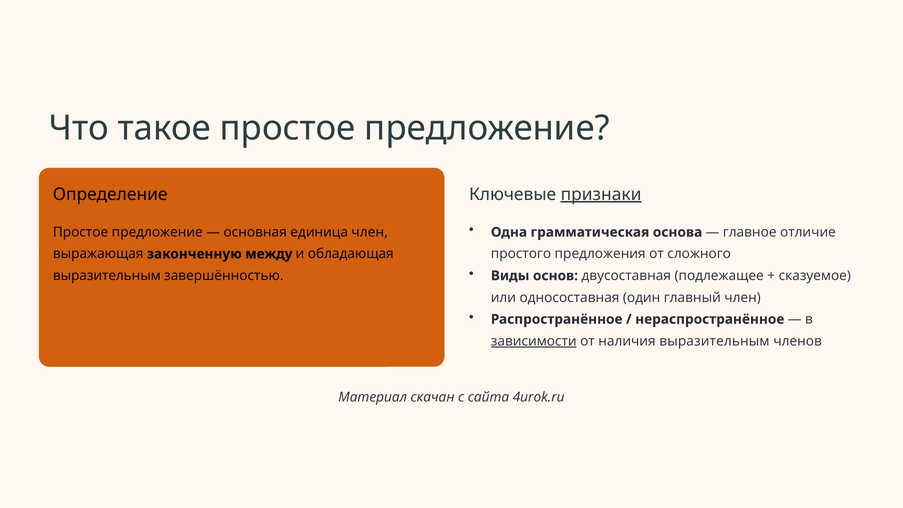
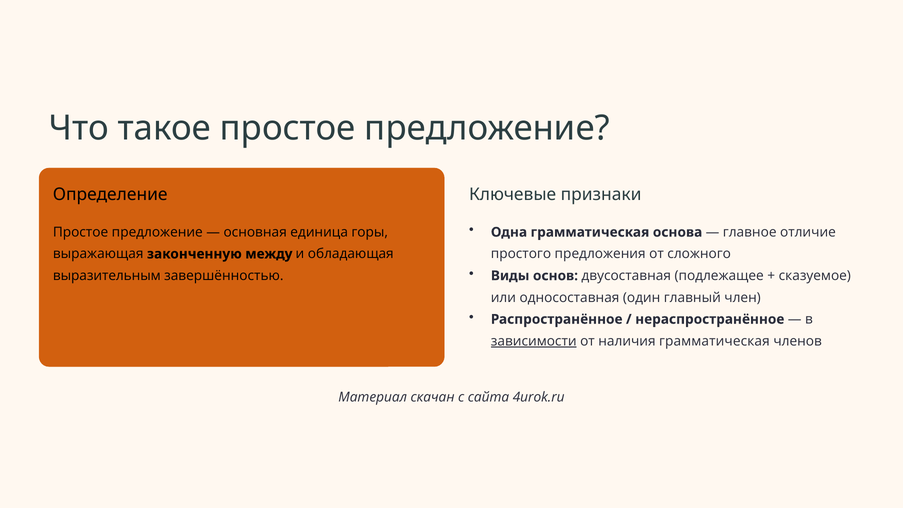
признаки underline: present -> none (601, 194)
единица член: член -> горы (370, 232)
наличия выразительным: выразительным -> грамматическая (714, 341)
